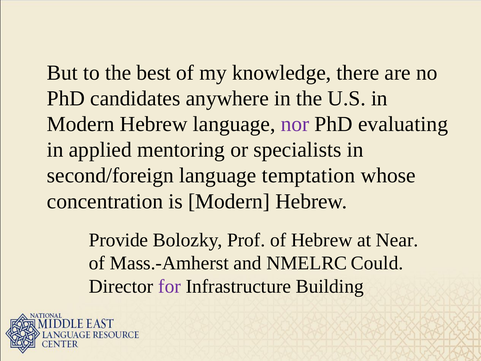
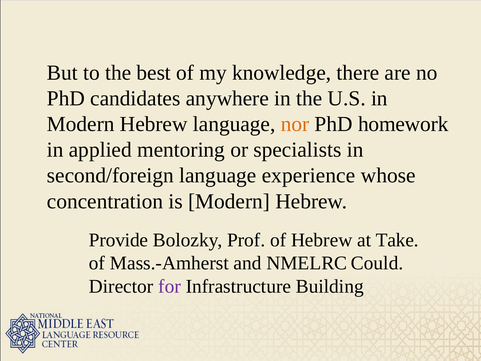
nor colour: purple -> orange (295, 124)
evaluating: evaluating -> homework (403, 124)
temptation: temptation -> experience (309, 175)
Near: Near -> Take (397, 240)
